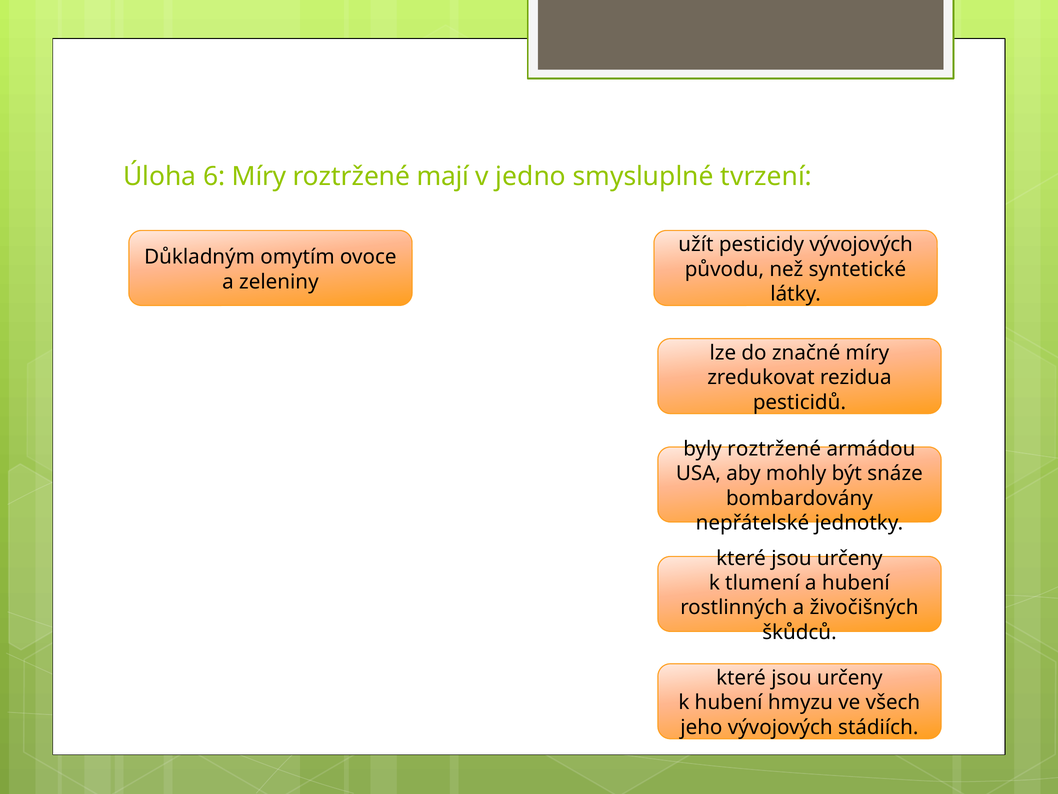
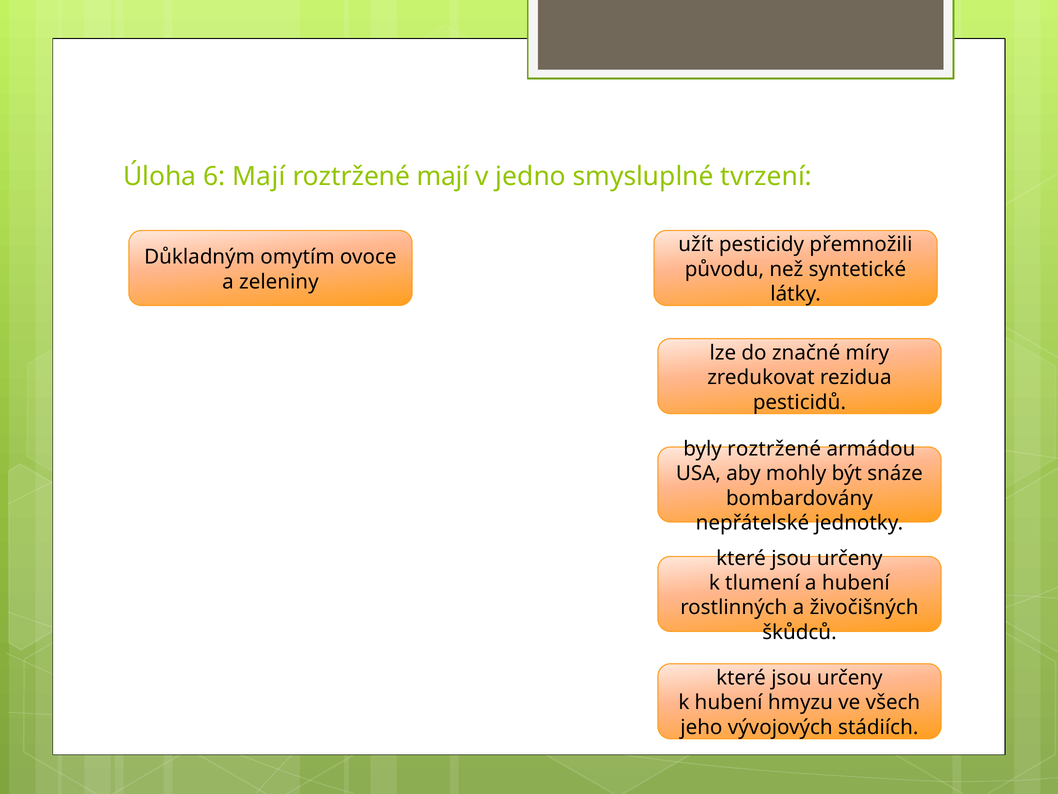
6 Míry: Míry -> Mají (259, 176)
pesticidy vývojových: vývojových -> přemnožili (861, 245)
